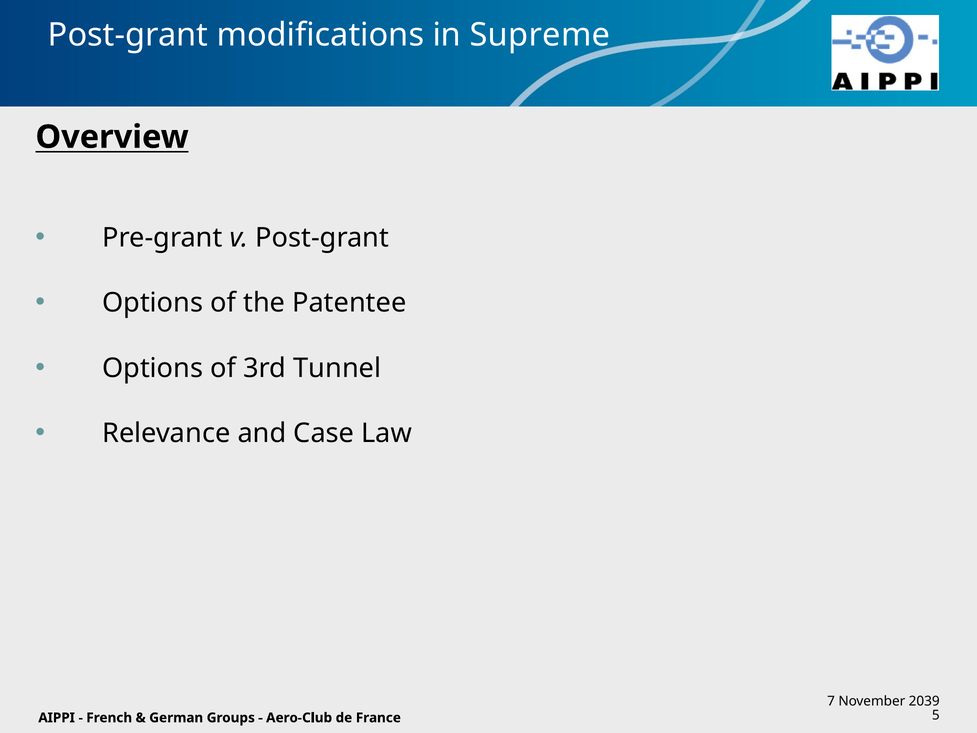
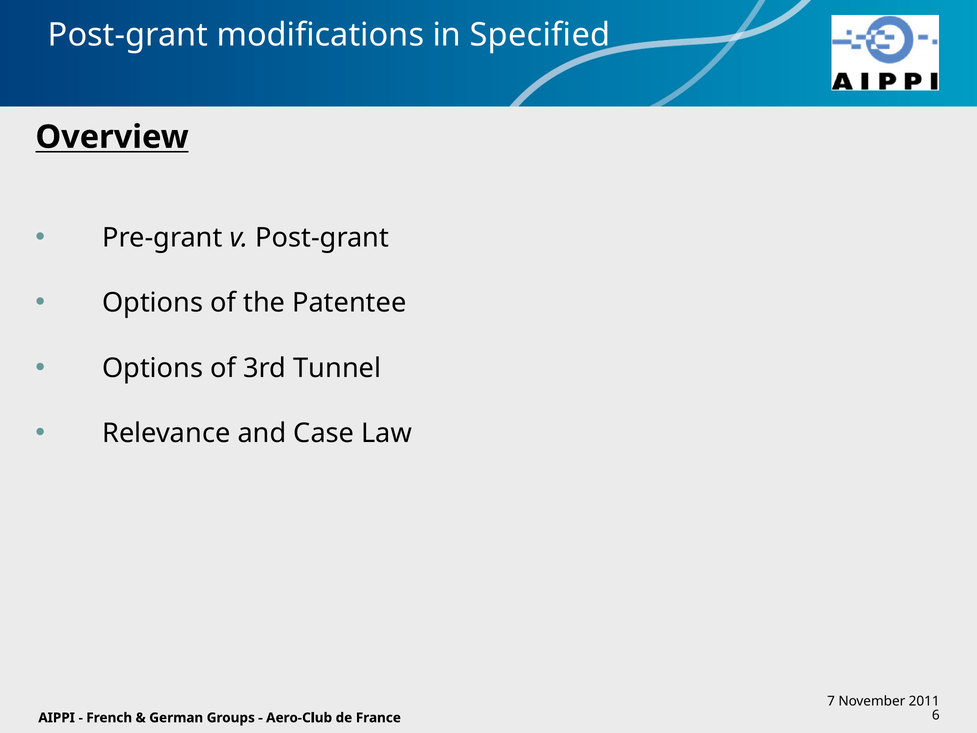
Supreme: Supreme -> Specified (540, 35)
2039: 2039 -> 2011 (924, 701)
5: 5 -> 6 (936, 715)
